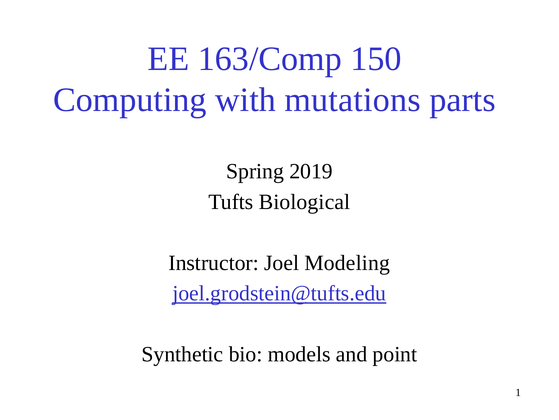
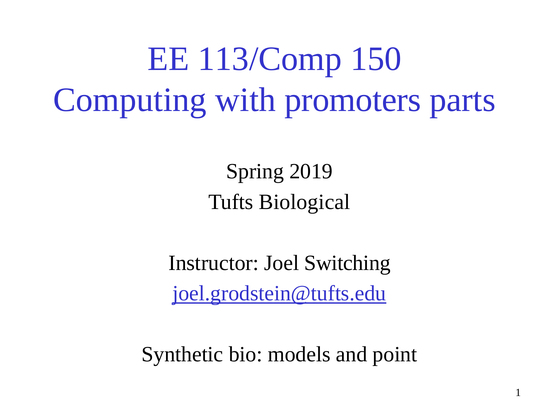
163/Comp: 163/Comp -> 113/Comp (270, 59)
mutations: mutations -> promoters (353, 100)
Modeling: Modeling -> Switching (347, 262)
